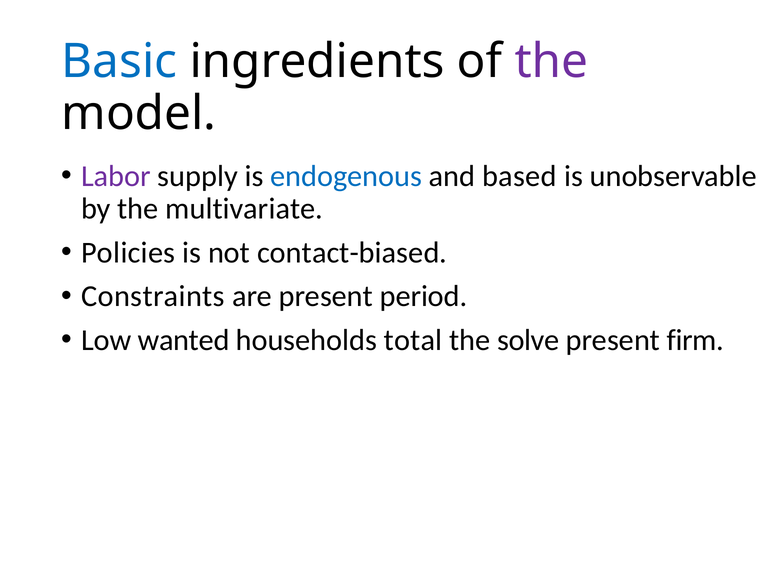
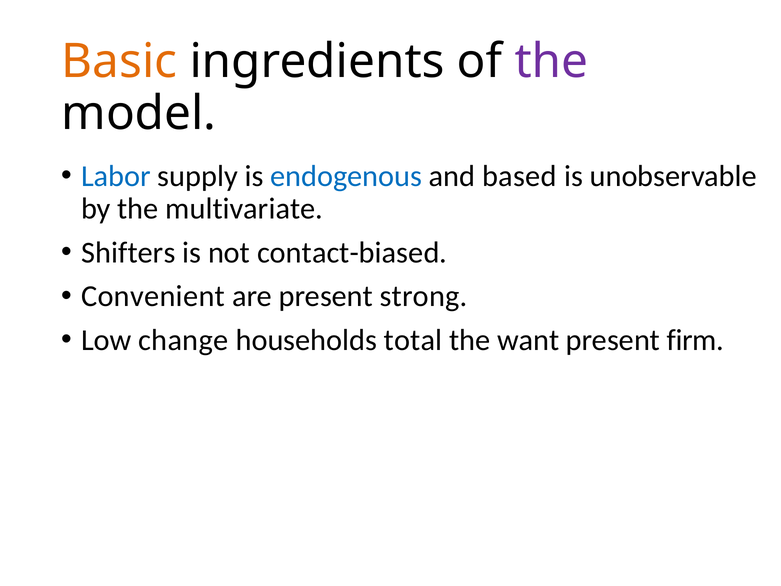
Basic colour: blue -> orange (119, 62)
Labor colour: purple -> blue (116, 176)
Policies: Policies -> Shifters (128, 253)
Constraints: Constraints -> Convenient (153, 296)
period: period -> strong (423, 296)
wanted: wanted -> change (183, 340)
solve: solve -> want (528, 340)
